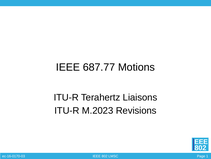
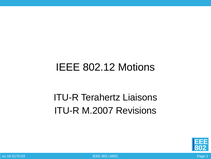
687.77: 687.77 -> 802.12 (99, 67)
M.2023: M.2023 -> M.2007 (98, 110)
